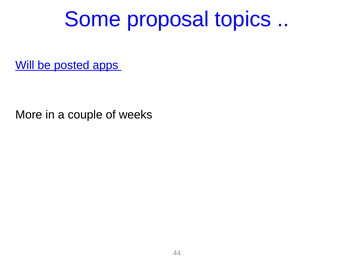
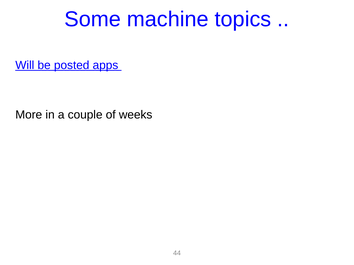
proposal: proposal -> machine (168, 19)
